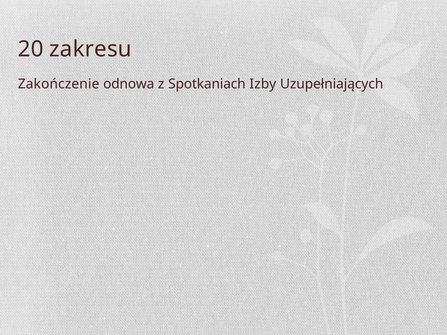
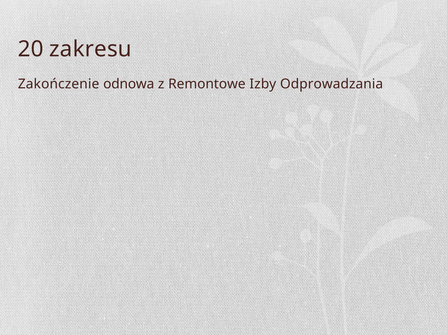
Spotkaniach: Spotkaniach -> Remontowe (207, 84)
Uzupełniających: Uzupełniających -> Odprowadzania (332, 84)
